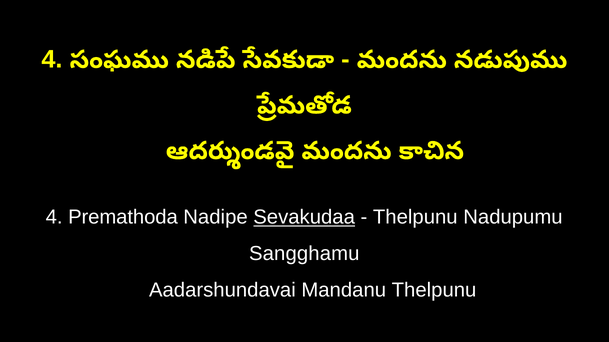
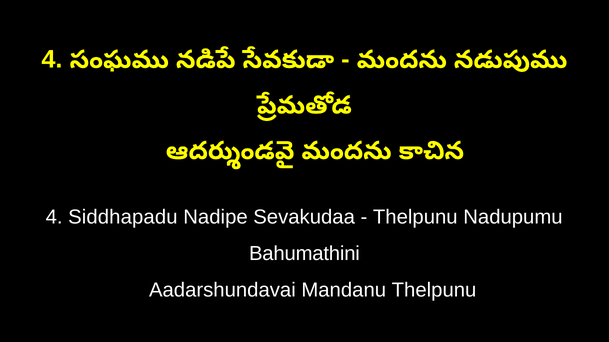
Premathoda: Premathoda -> Siddhapadu (123, 218)
Sevakudaa underline: present -> none (304, 218)
Sangghamu: Sangghamu -> Bahumathini (304, 254)
